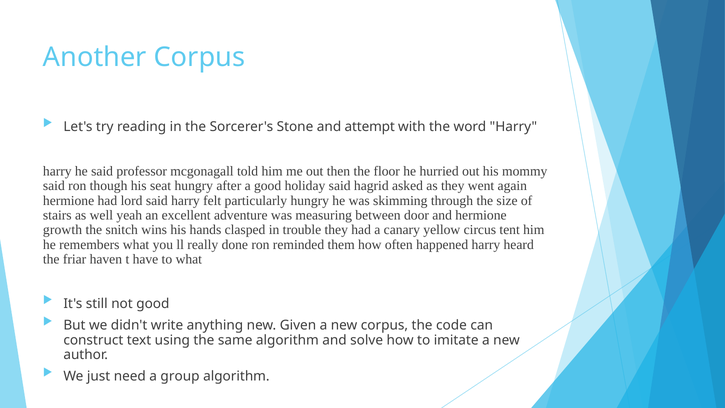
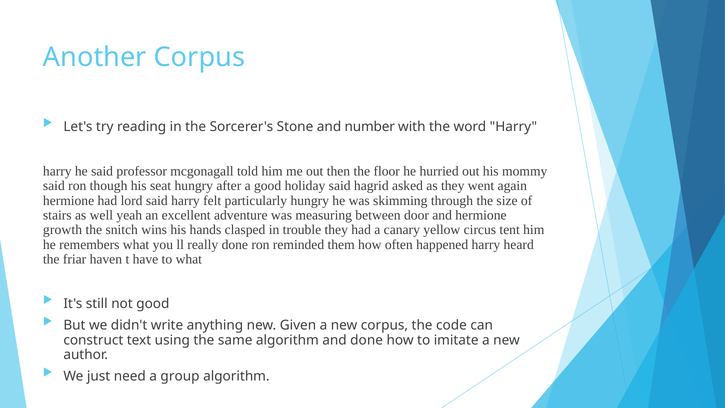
attempt: attempt -> number (370, 127)
and solve: solve -> done (367, 340)
